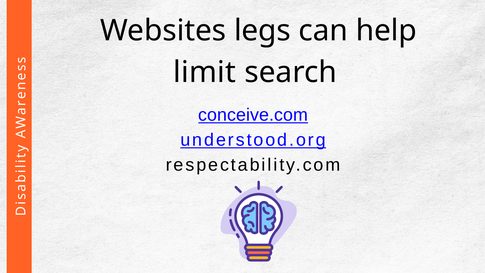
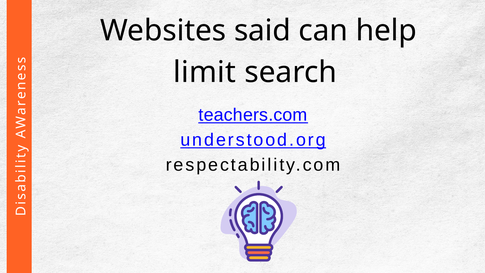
legs: legs -> said (262, 31)
conceive.com: conceive.com -> teachers.com (253, 115)
